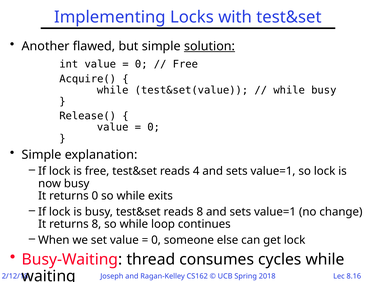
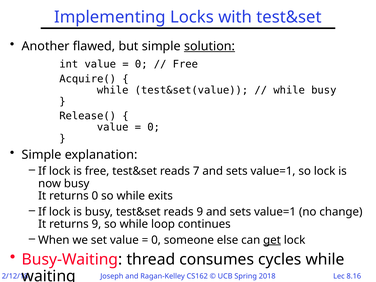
4: 4 -> 7 (196, 171)
reads 8: 8 -> 9 (200, 212)
returns 8: 8 -> 9 (96, 224)
get underline: none -> present (272, 240)
